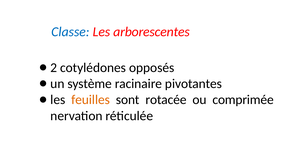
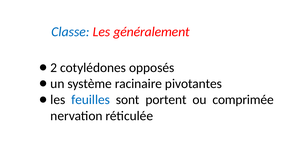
arborescentes: arborescentes -> généralement (152, 32)
feuilles colour: orange -> blue (91, 100)
rotacée: rotacée -> portent (166, 100)
